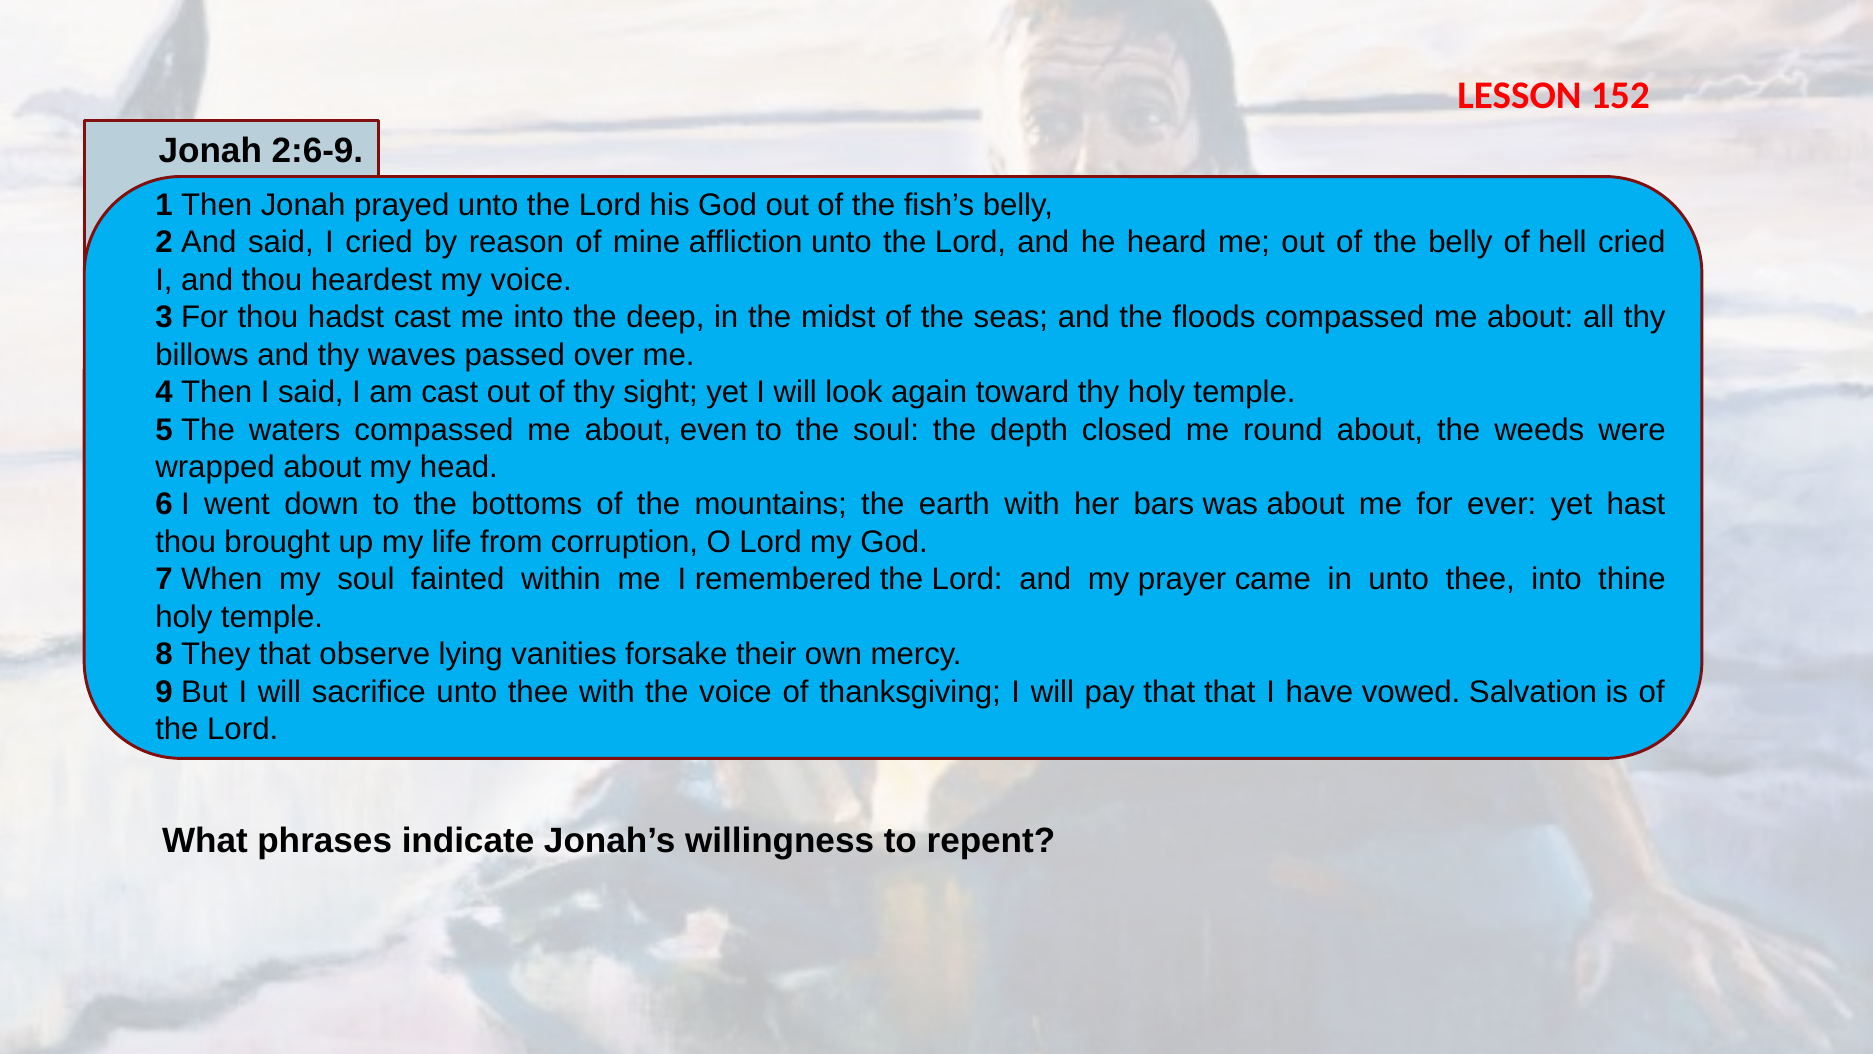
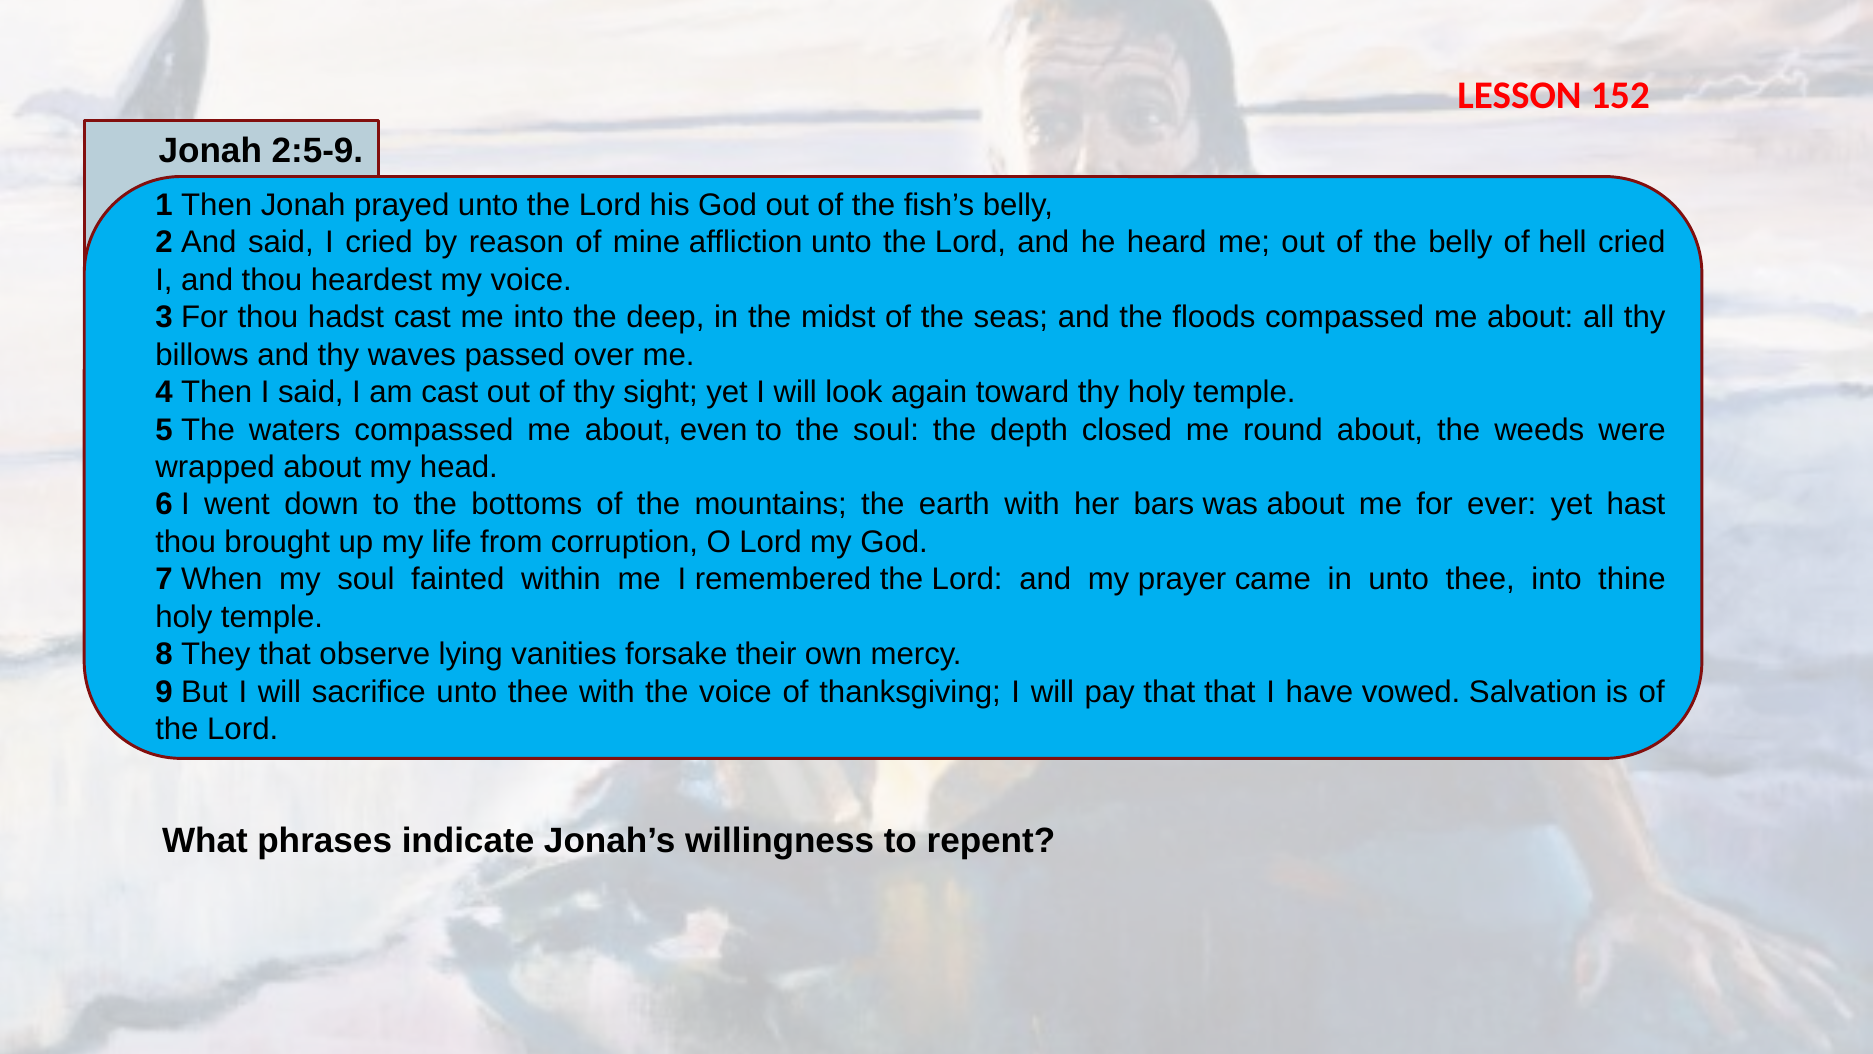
2:6-9: 2:6-9 -> 2:5-9 (317, 151)
